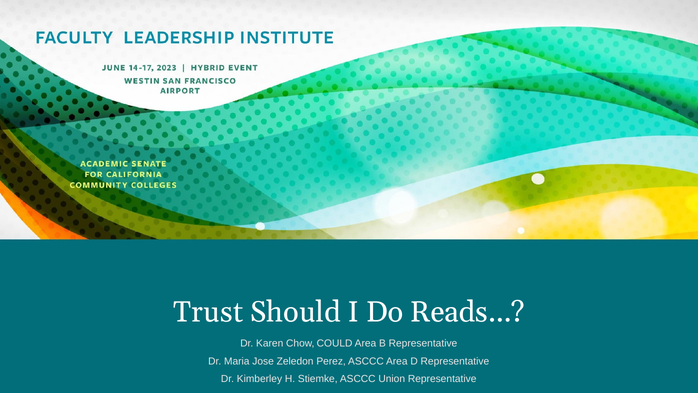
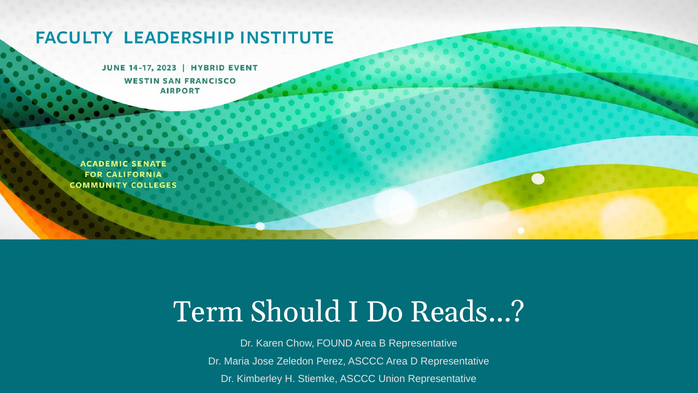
Trust: Trust -> Term (208, 312)
COULD: COULD -> FOUND (335, 343)
